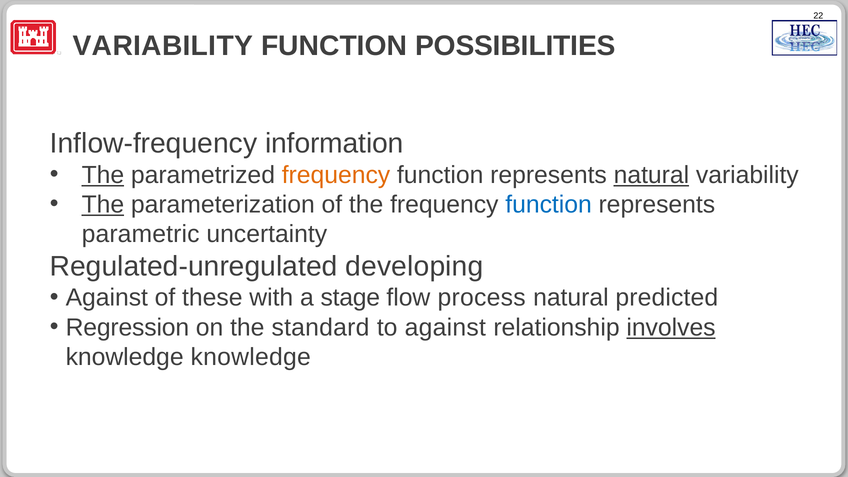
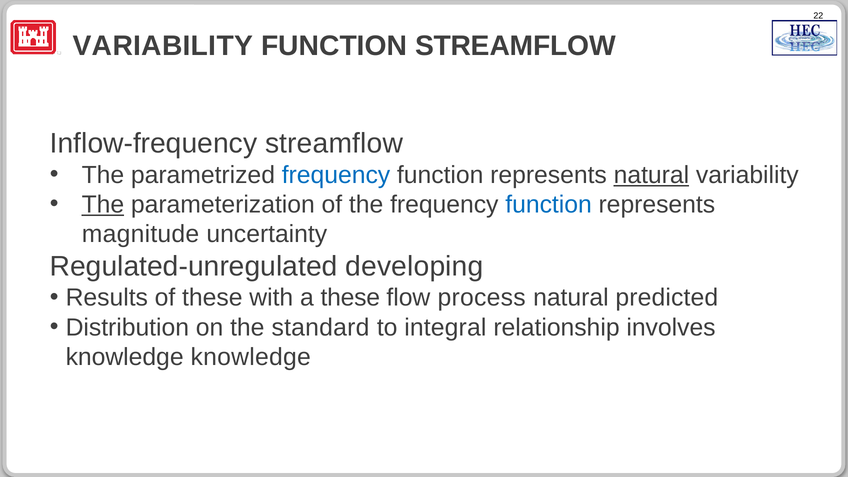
FUNCTION POSSIBILITIES: POSSIBILITIES -> STREAMFLOW (515, 46)
Inflow-frequency information: information -> streamflow (334, 143)
The underline: present -> none (103, 175)
frequency colour: orange -> blue (336, 175)
parametric: parametric -> magnitude (141, 234)
Against: Against -> Results (107, 298)
a stage: stage -> these (350, 298)
Regression: Regression -> Distribution (127, 327)
to against: against -> integral (445, 327)
involves underline: present -> none (671, 327)
